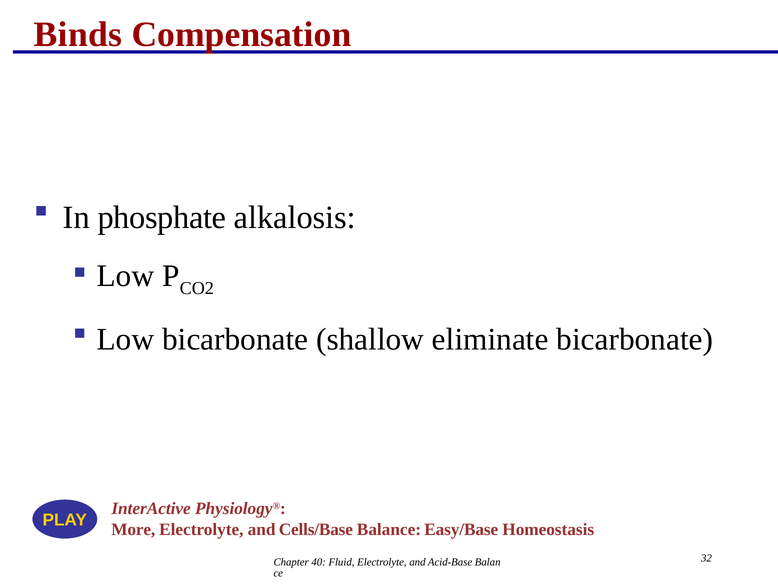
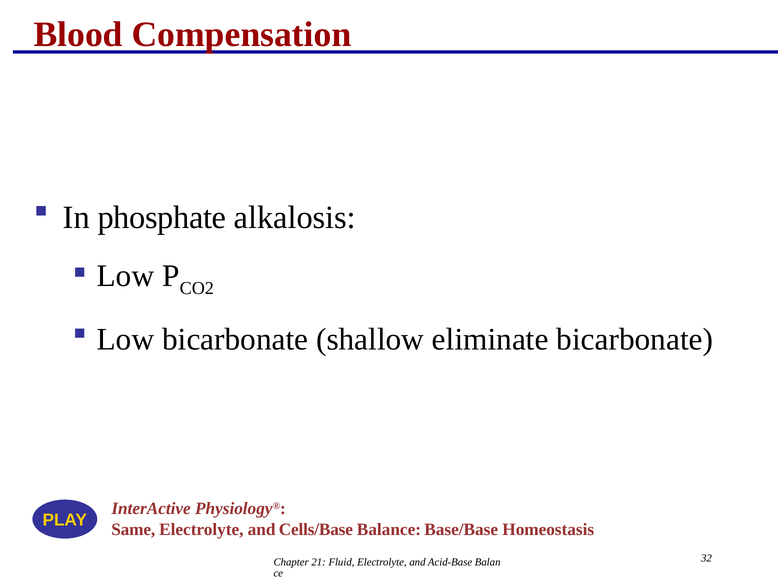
Binds: Binds -> Blood (78, 34)
More: More -> Same (133, 529)
Easy/Base: Easy/Base -> Base/Base (461, 529)
40: 40 -> 21 (319, 562)
